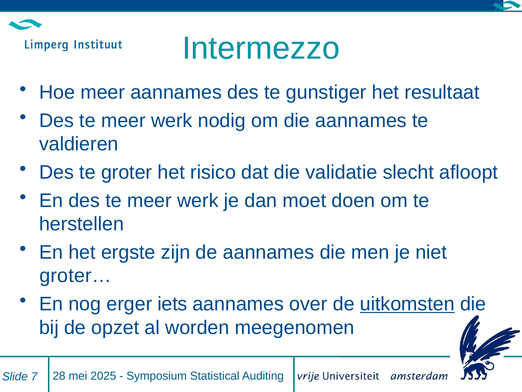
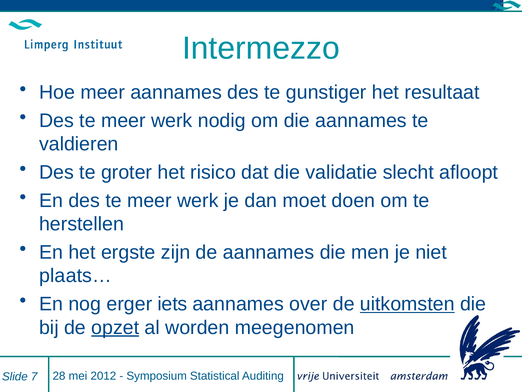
groter…: groter… -> plaats… (75, 275)
opzet underline: none -> present (115, 327)
2025: 2025 -> 2012 (103, 376)
